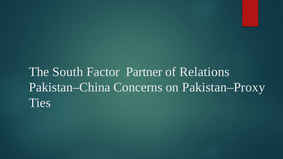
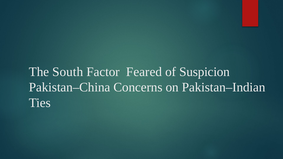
Partner: Partner -> Feared (144, 72)
Relations: Relations -> Suspicion (205, 72)
Pakistan–Proxy: Pakistan–Proxy -> Pakistan–Indian (224, 87)
